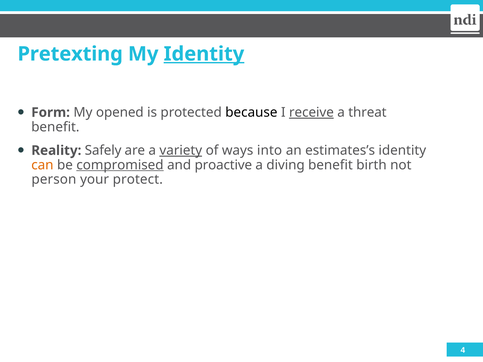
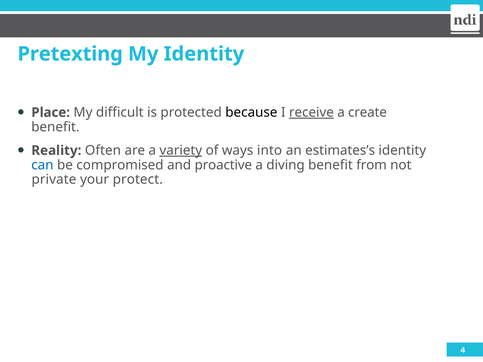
Identity underline: present -> none (204, 54)
Form: Form -> Place (51, 113)
opened: opened -> difficult (120, 113)
threat: threat -> create (367, 113)
Safely: Safely -> Often (103, 151)
can colour: orange -> blue (42, 165)
compromised underline: present -> none (120, 165)
birth: birth -> from (372, 165)
person: person -> private (54, 180)
